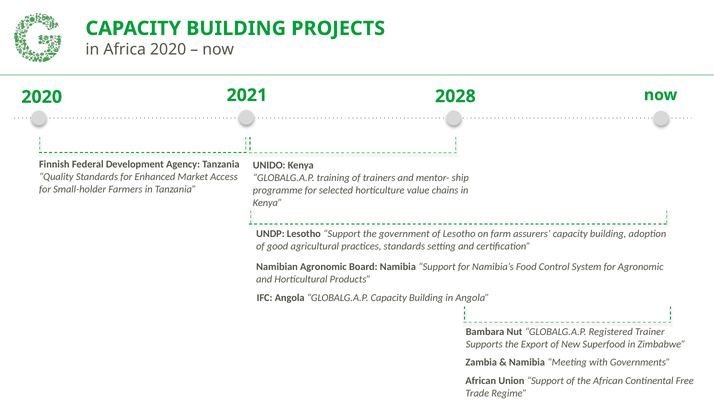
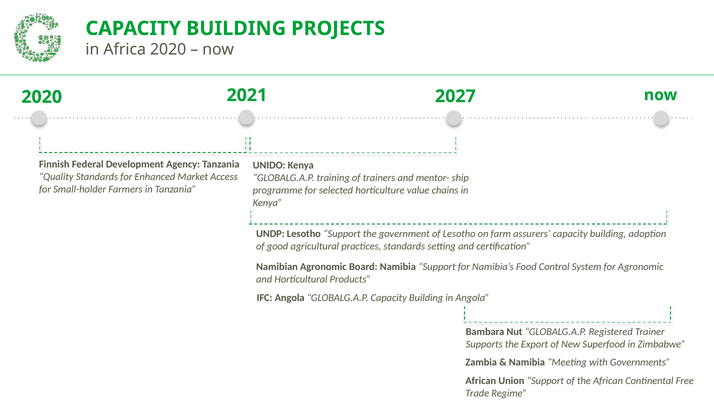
2028: 2028 -> 2027 (455, 96)
